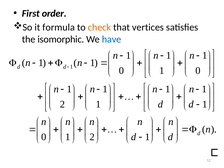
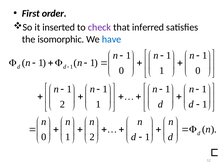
formula: formula -> inserted (59, 27)
check colour: orange -> purple (99, 27)
vertices: vertices -> inferred (148, 27)
